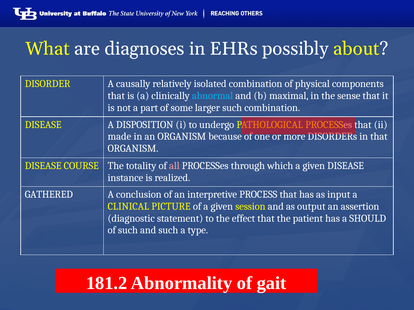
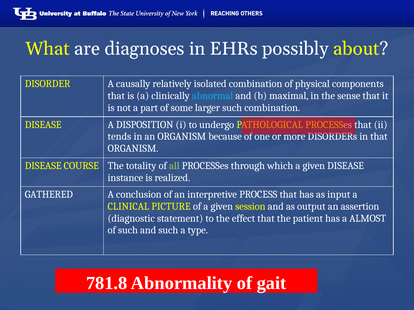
made: made -> tends (119, 137)
all colour: pink -> light green (174, 166)
SHOULD: SHOULD -> ALMOST (368, 219)
181.2: 181.2 -> 781.8 (107, 283)
